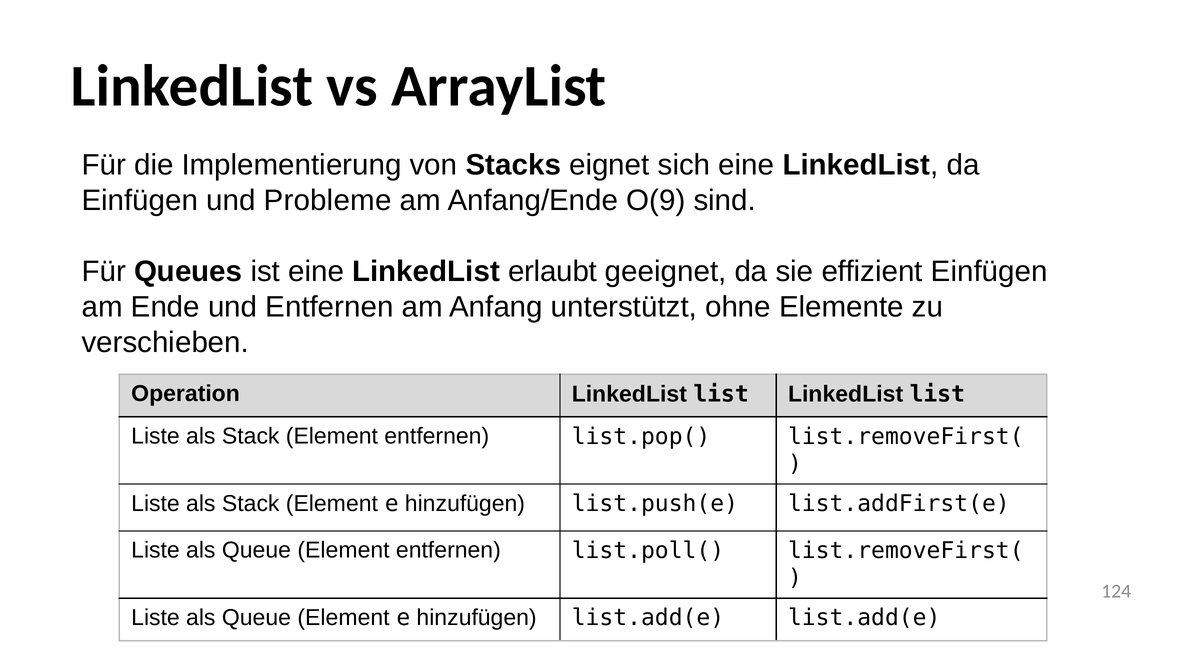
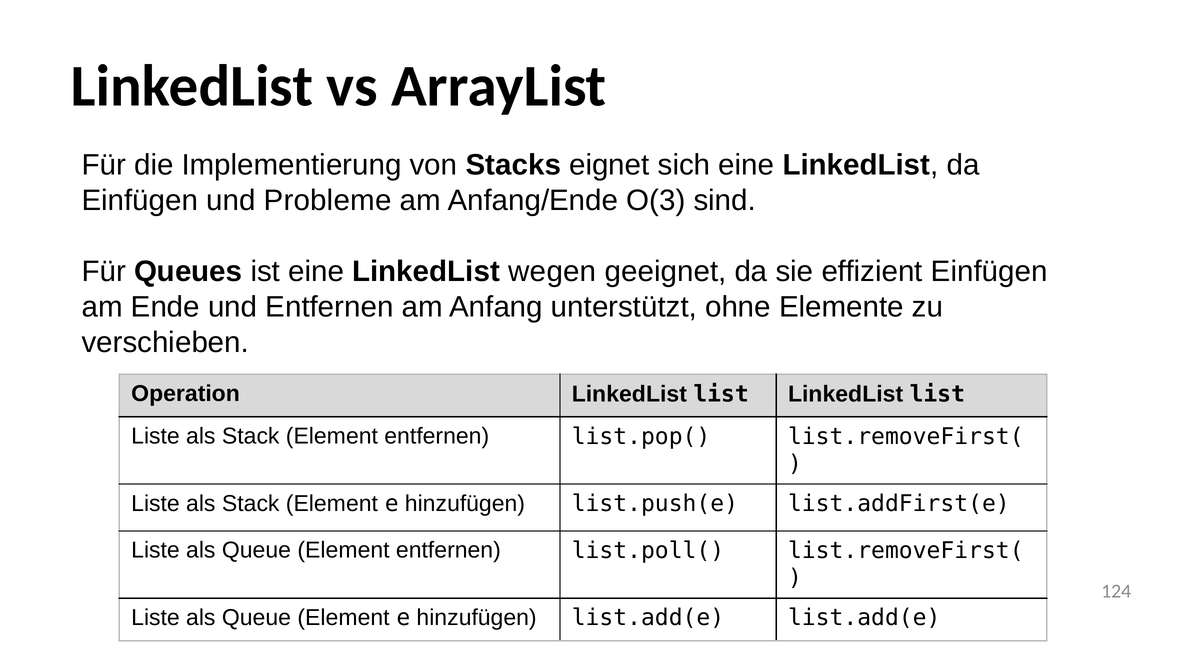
O(9: O(9 -> O(3 (656, 201)
erlaubt: erlaubt -> wegen (552, 272)
